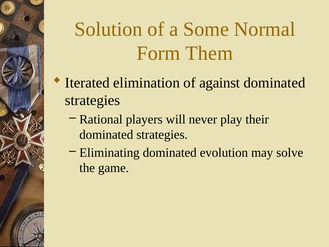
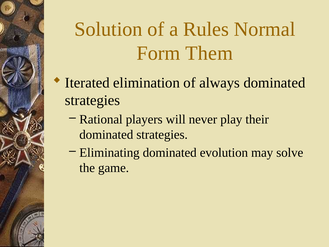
Some: Some -> Rules (206, 29)
against: against -> always (220, 83)
